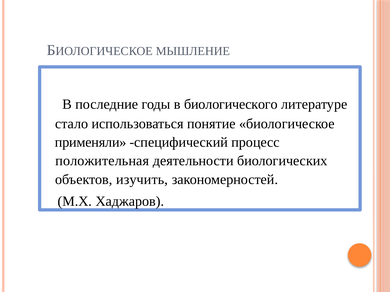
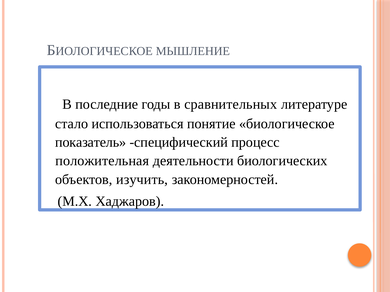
биологического: биологического -> сравнительных (231, 104)
применяли: применяли -> показатель (91, 143)
